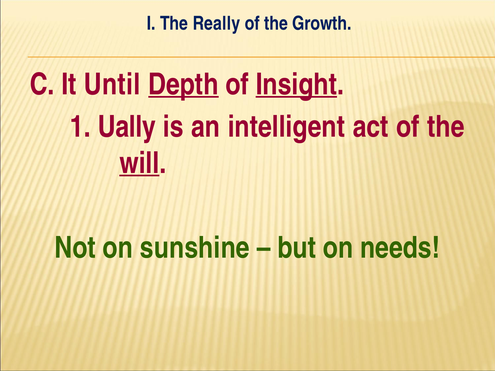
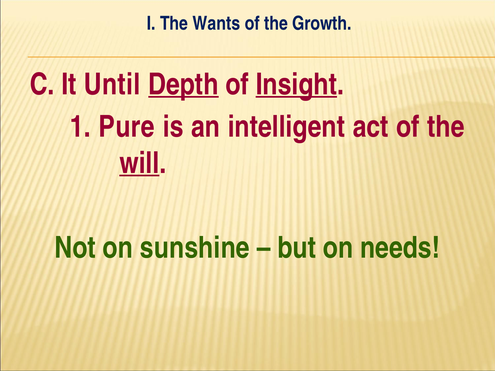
Really: Really -> Wants (216, 24)
Ually: Ually -> Pure (127, 127)
